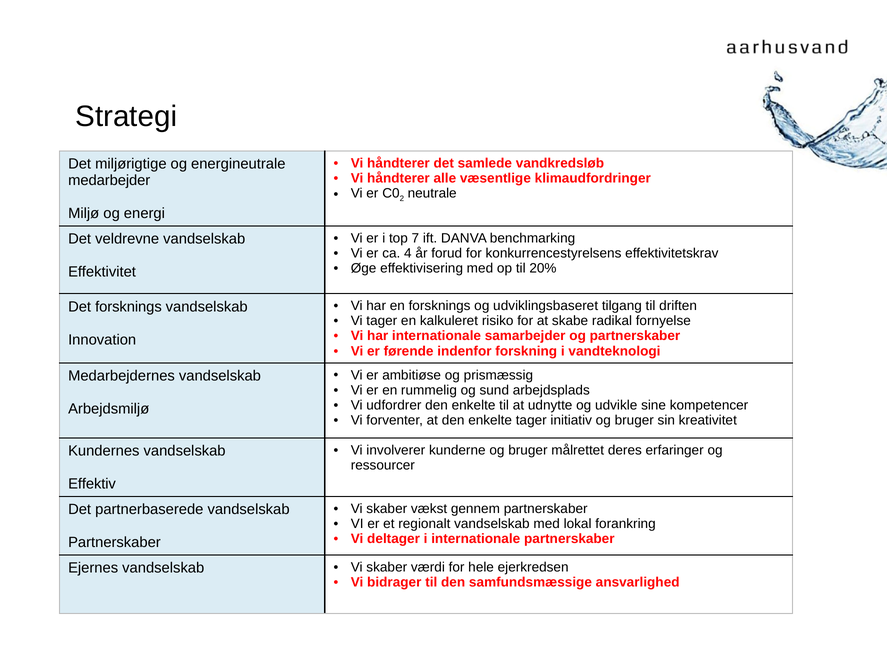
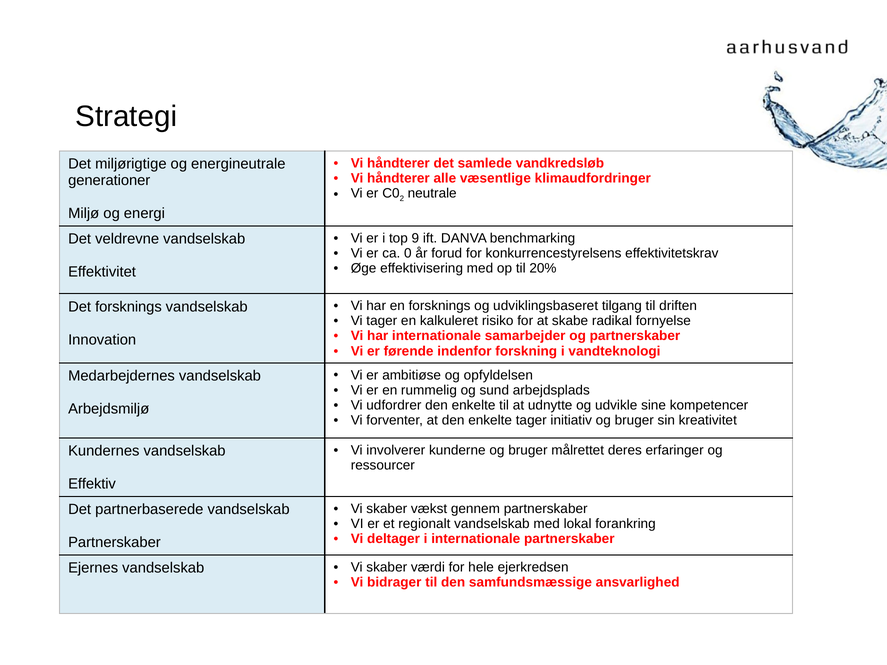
medarbejder: medarbejder -> generationer (109, 181)
7: 7 -> 9 (415, 238)
4: 4 -> 0 (408, 253)
prismæssig: prismæssig -> opfyldelsen (498, 375)
